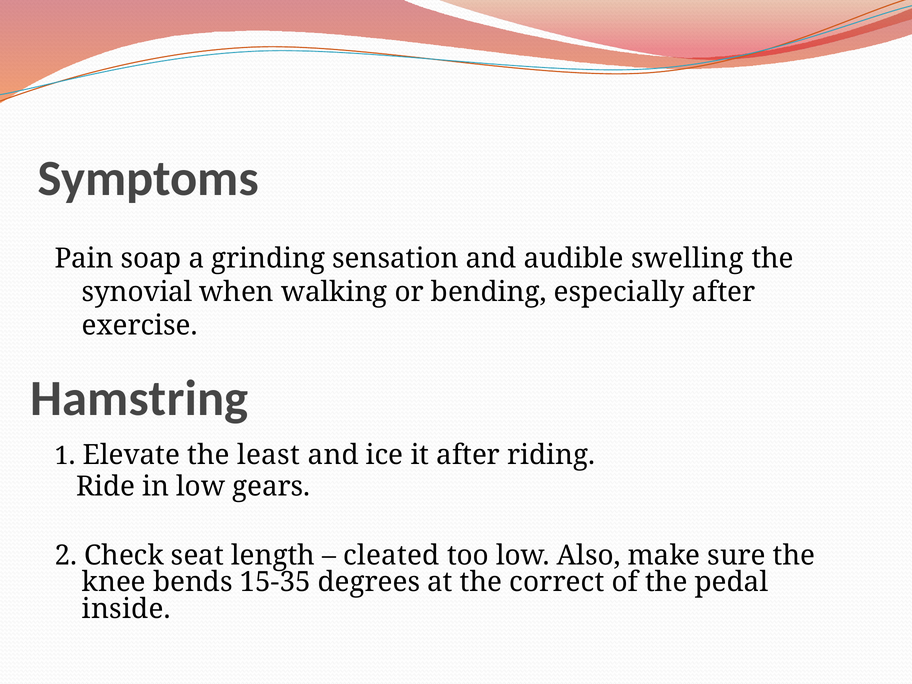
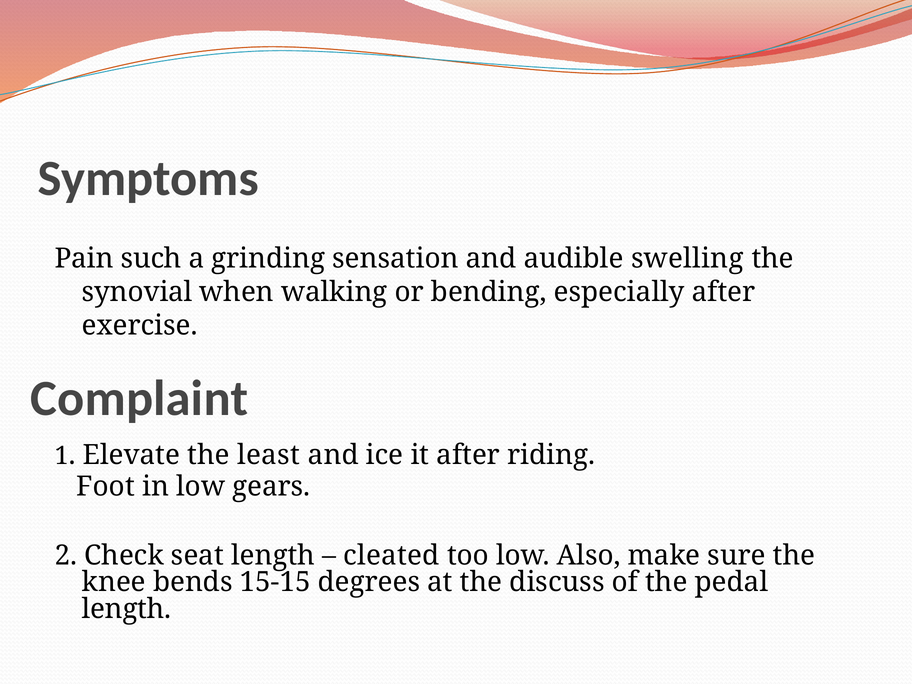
soap: soap -> such (151, 259)
Hamstring: Hamstring -> Complaint (139, 399)
Ride: Ride -> Foot (106, 486)
15-35: 15-35 -> 15-15 (275, 582)
correct: correct -> discuss (557, 582)
inside: inside -> length (127, 609)
